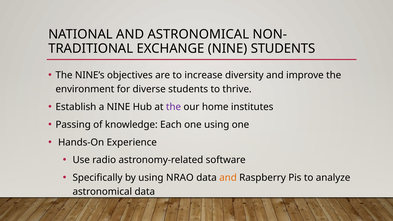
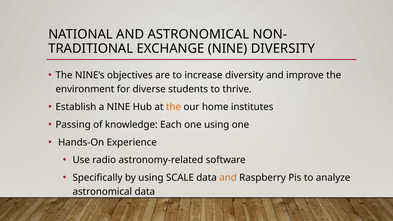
NINE STUDENTS: STUDENTS -> DIVERSITY (283, 49)
the colour: purple -> orange (174, 107)
NRAO: NRAO -> SCALE (180, 178)
